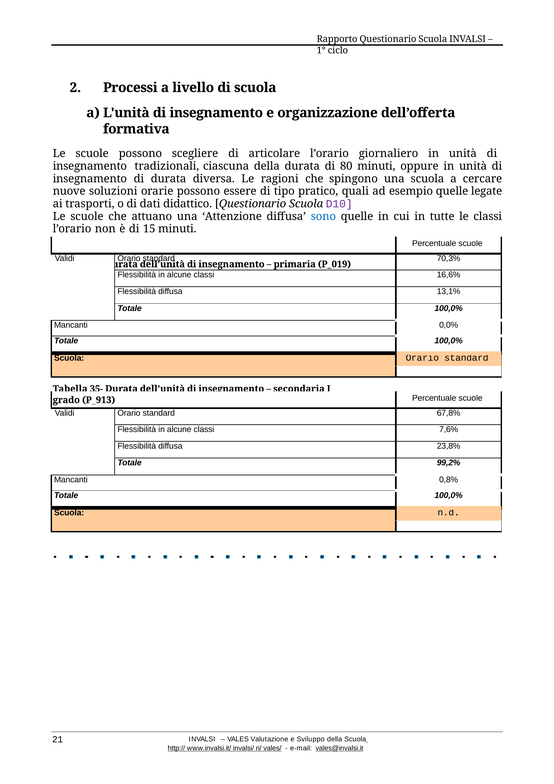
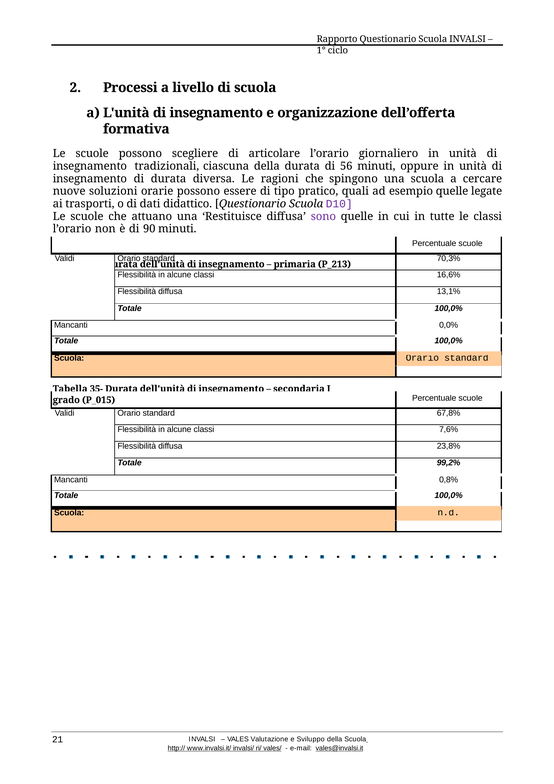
80: 80 -> 56 (346, 166)
Attenzione: Attenzione -> Restituisce (232, 216)
sono colour: blue -> purple (323, 216)
15: 15 -> 90 (149, 229)
P_019: P_019 -> P_213 (334, 264)
P_913: P_913 -> P_015 (99, 400)
